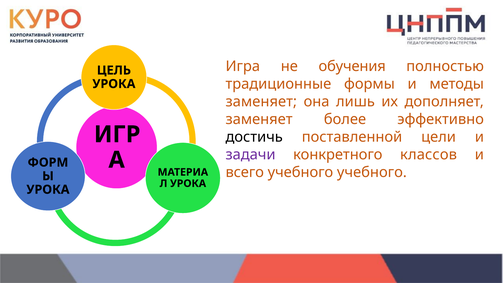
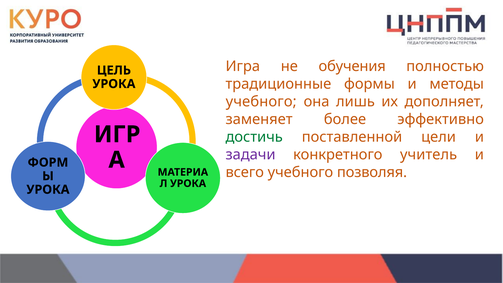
заменяет: заменяет -> учебного (261, 102)
достичь colour: black -> green (254, 137)
классов: классов -> учитель (429, 155)
учебного учебного: учебного -> позволяя (372, 172)
